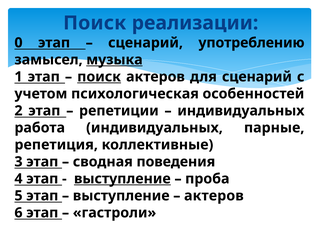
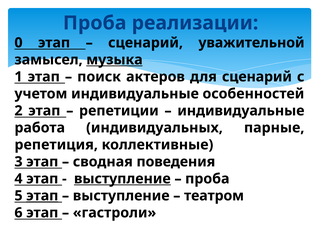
Поиск: Поиск -> Проба (95, 23)
употреблению: употреблению -> уважительной (251, 43)
поиск underline: present -> none (99, 77)
учетом психологическая: психологическая -> индивидуальные (135, 94)
индивидуальных: индивидуальных -> индивидуальные (241, 111)
этап underline: none -> present (42, 196)
актеров: актеров -> театром (214, 196)
